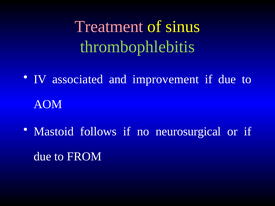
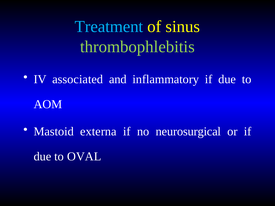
Treatment colour: pink -> light blue (109, 27)
improvement: improvement -> inflammatory (166, 79)
follows: follows -> externa (98, 132)
FROM: FROM -> OVAL (84, 157)
